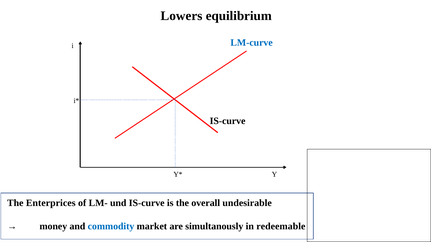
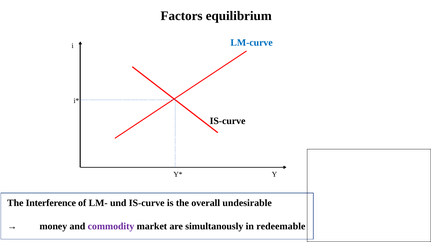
Lowers: Lowers -> Factors (182, 16)
Enterprices: Enterprices -> Interference (51, 203)
commodity colour: blue -> purple (111, 227)
